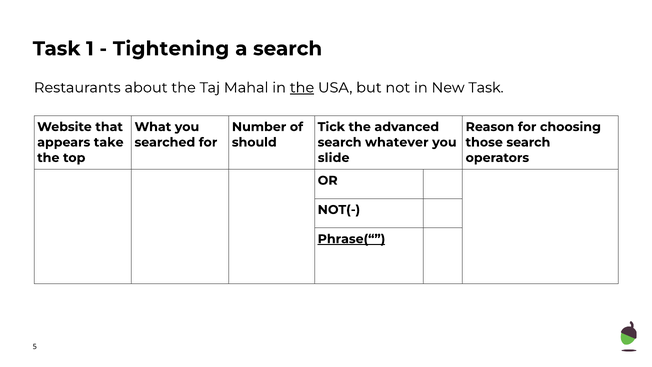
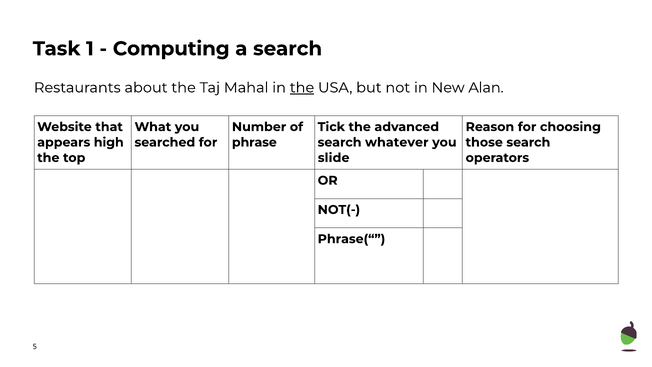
Tightening: Tightening -> Computing (171, 49)
New Task: Task -> Alan (486, 88)
take: take -> high (109, 142)
should: should -> phrase (254, 142)
Phrase(“ underline: present -> none (351, 239)
